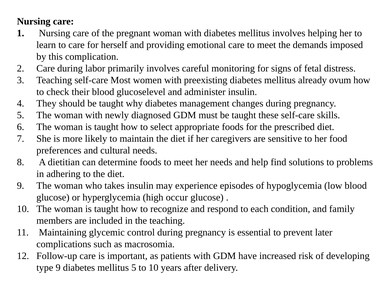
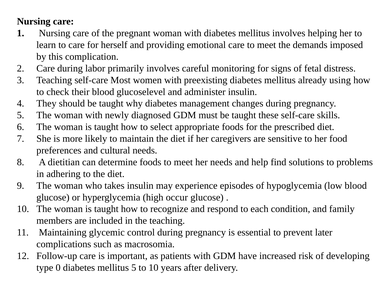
ovum: ovum -> using (340, 80)
type 9: 9 -> 0 (58, 268)
